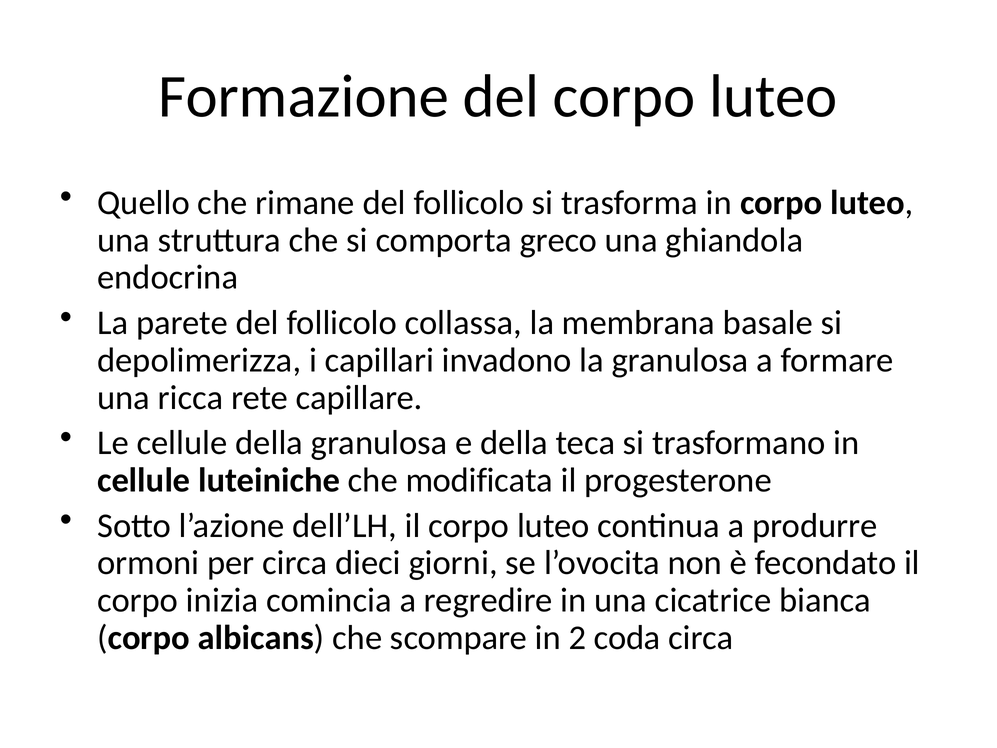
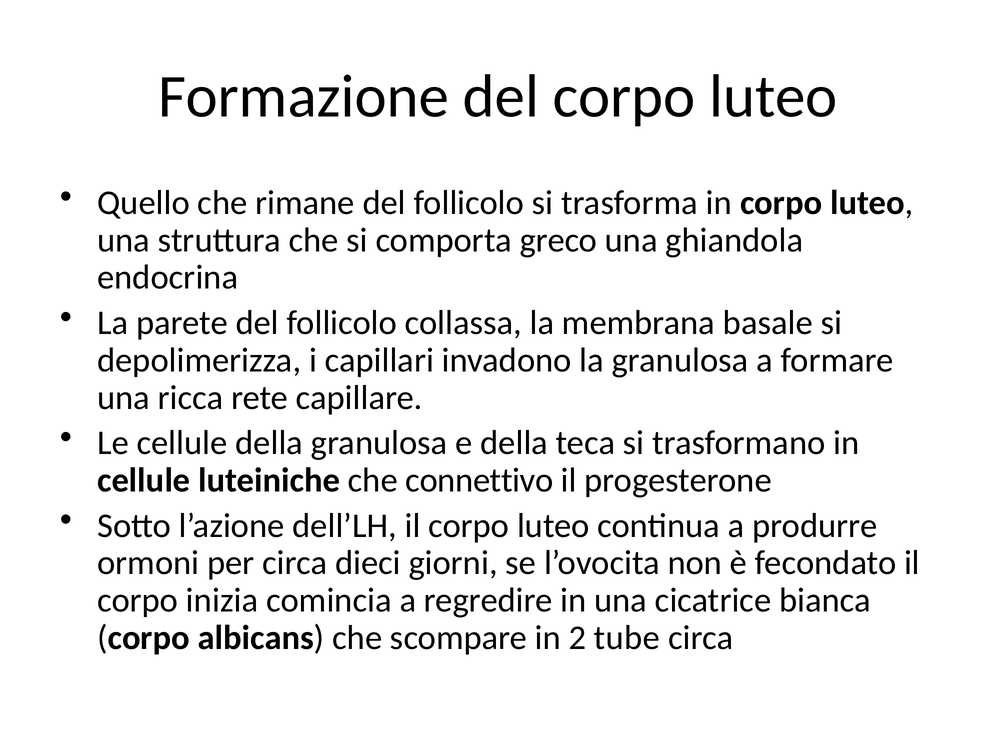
modificata: modificata -> connettivo (479, 480)
coda: coda -> tube (627, 638)
